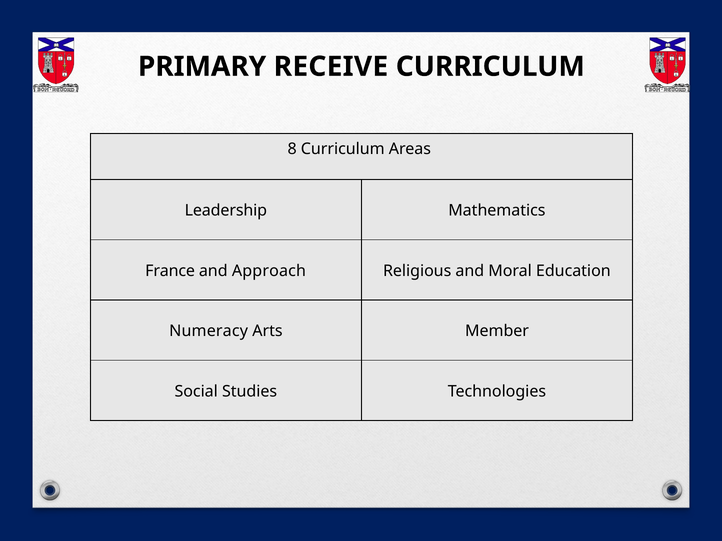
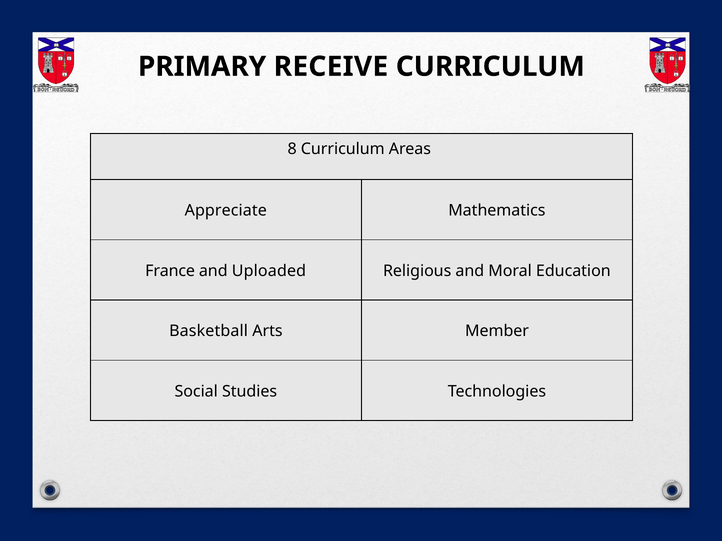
Leadership: Leadership -> Appreciate (226, 211)
Approach: Approach -> Uploaded (269, 271)
Numeracy: Numeracy -> Basketball (209, 331)
